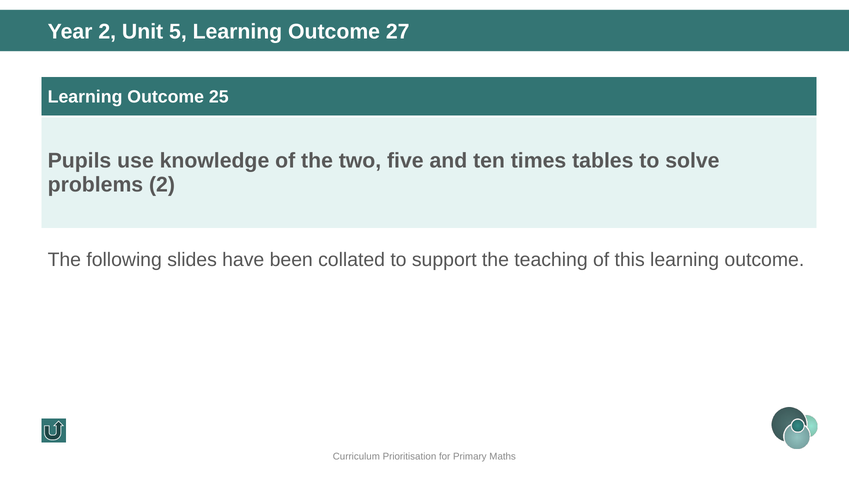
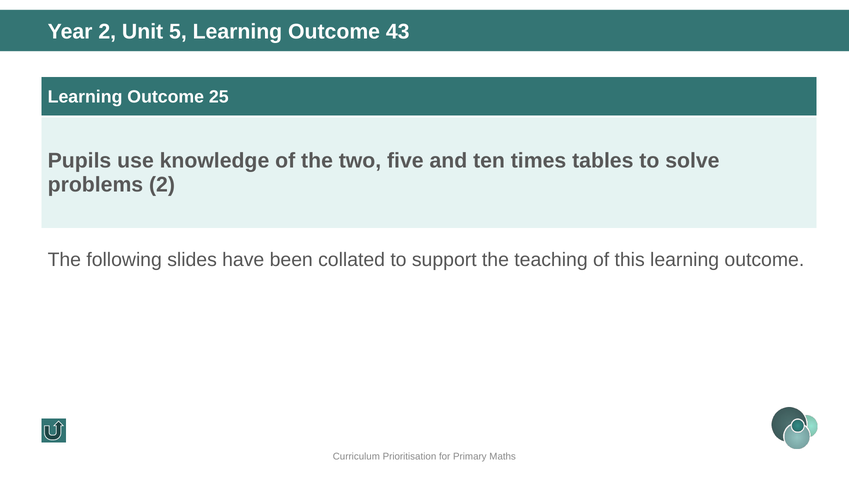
27: 27 -> 43 (398, 32)
